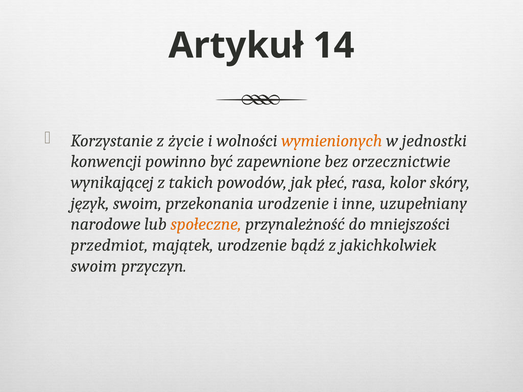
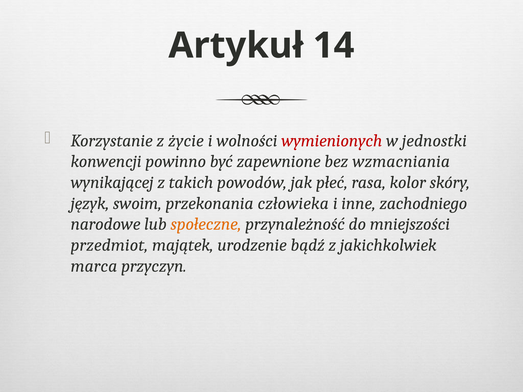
wymienionych colour: orange -> red (332, 141)
orzecznictwie: orzecznictwie -> wzmacniania (401, 162)
przekonania urodzenie: urodzenie -> człowieka (293, 203)
uzupełniany: uzupełniany -> zachodniego (423, 203)
swoim: swoim -> marca (94, 266)
